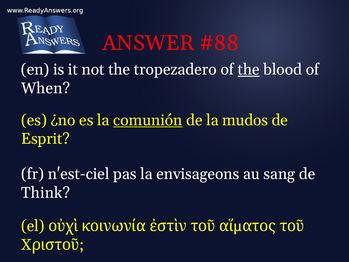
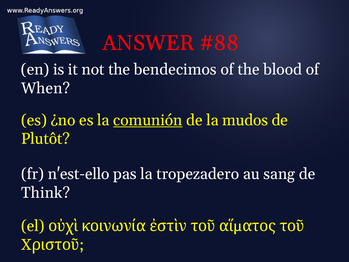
tropezadero: tropezadero -> bendecimos (175, 70)
the underline: present -> none (249, 70)
Esprit: Esprit -> Plutôt (45, 139)
n'est-ciel: n'est-ciel -> n'est-ello (79, 174)
envisageons: envisageons -> tropezadero (198, 174)
